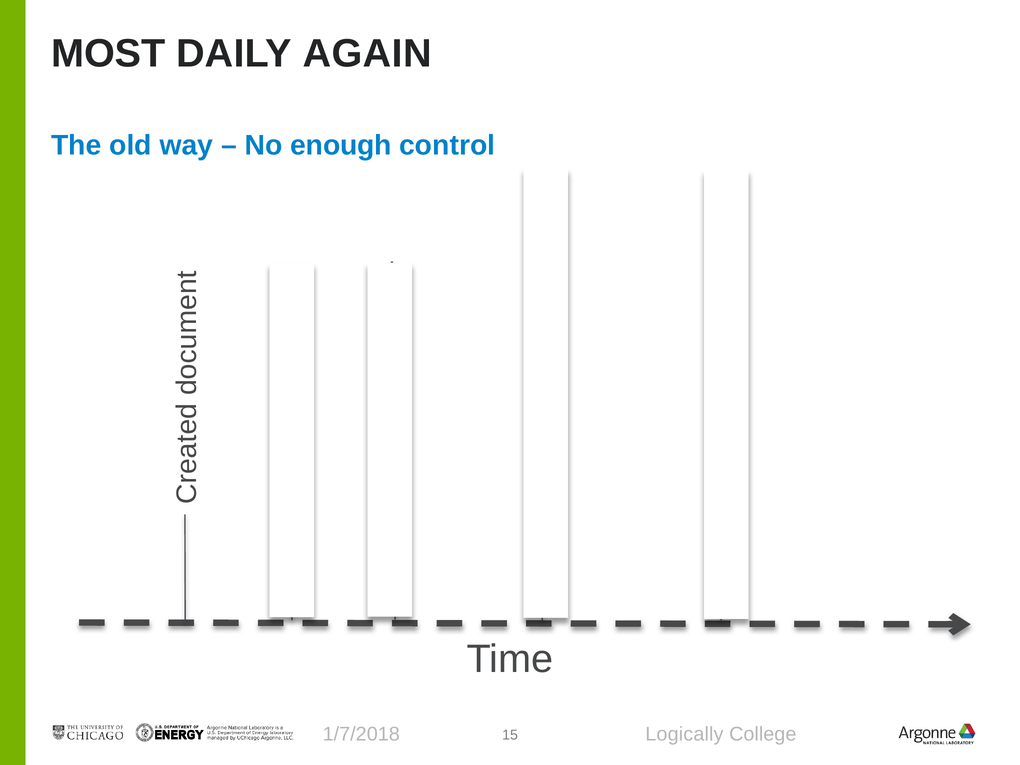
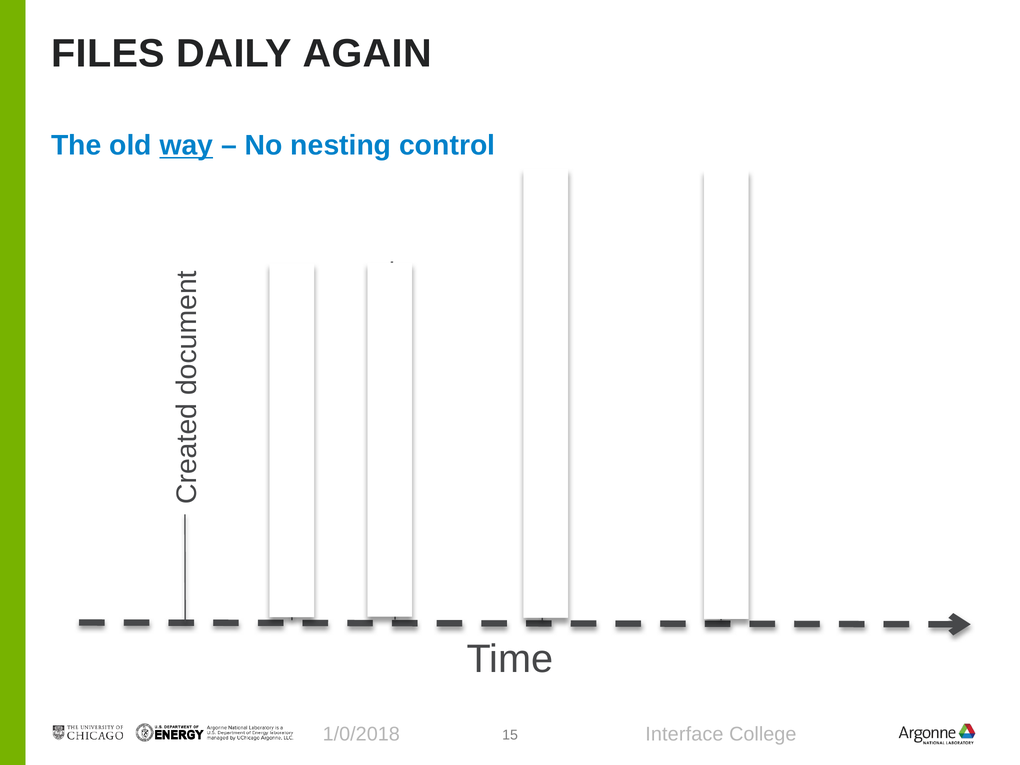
MOST: MOST -> FILES (108, 54)
way underline: none -> present (186, 146)
enough: enough -> nesting (341, 146)
1/7/2018: 1/7/2018 -> 1/0/2018 (361, 734)
Logically: Logically -> Interface (684, 734)
